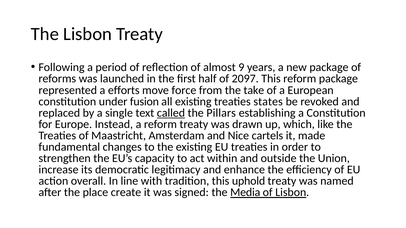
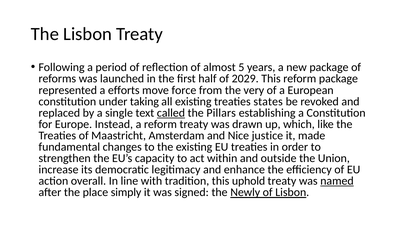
9: 9 -> 5 (241, 68)
2097: 2097 -> 2029 (245, 79)
take: take -> very (254, 90)
fusion: fusion -> taking (144, 102)
cartels: cartels -> justice (267, 136)
named underline: none -> present (337, 181)
create: create -> simply (126, 193)
Media: Media -> Newly (245, 193)
